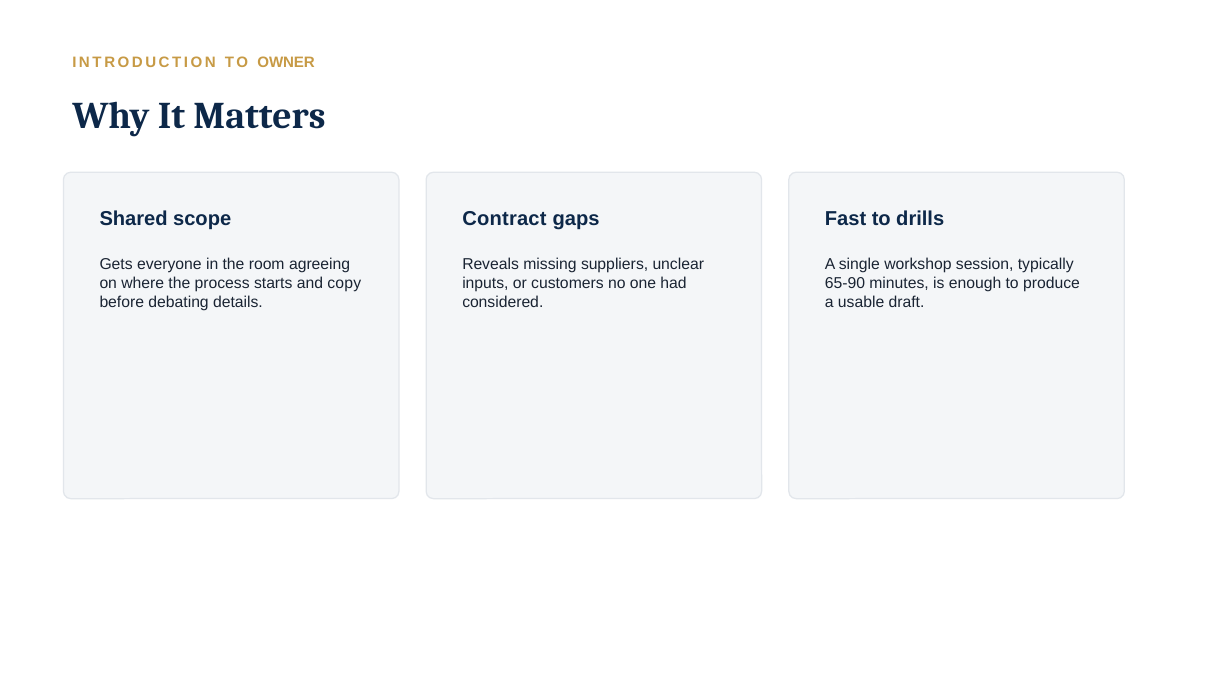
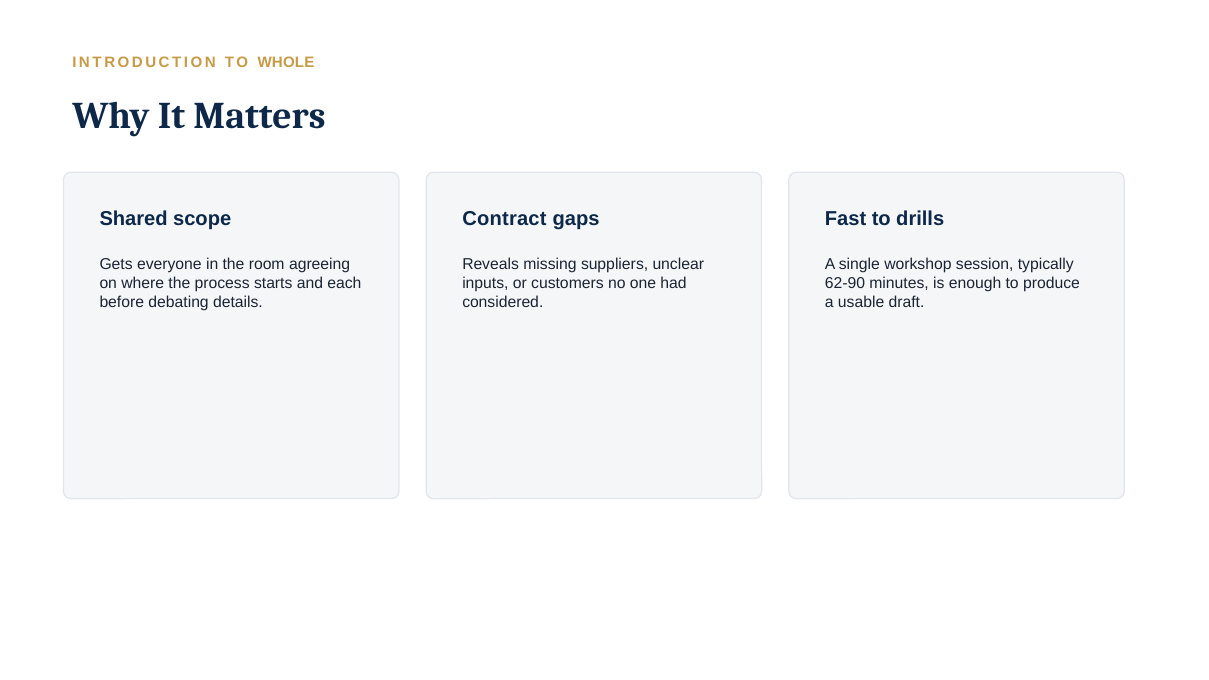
OWNER: OWNER -> WHOLE (286, 62)
copy: copy -> each (344, 283)
65-90: 65-90 -> 62-90 (845, 283)
